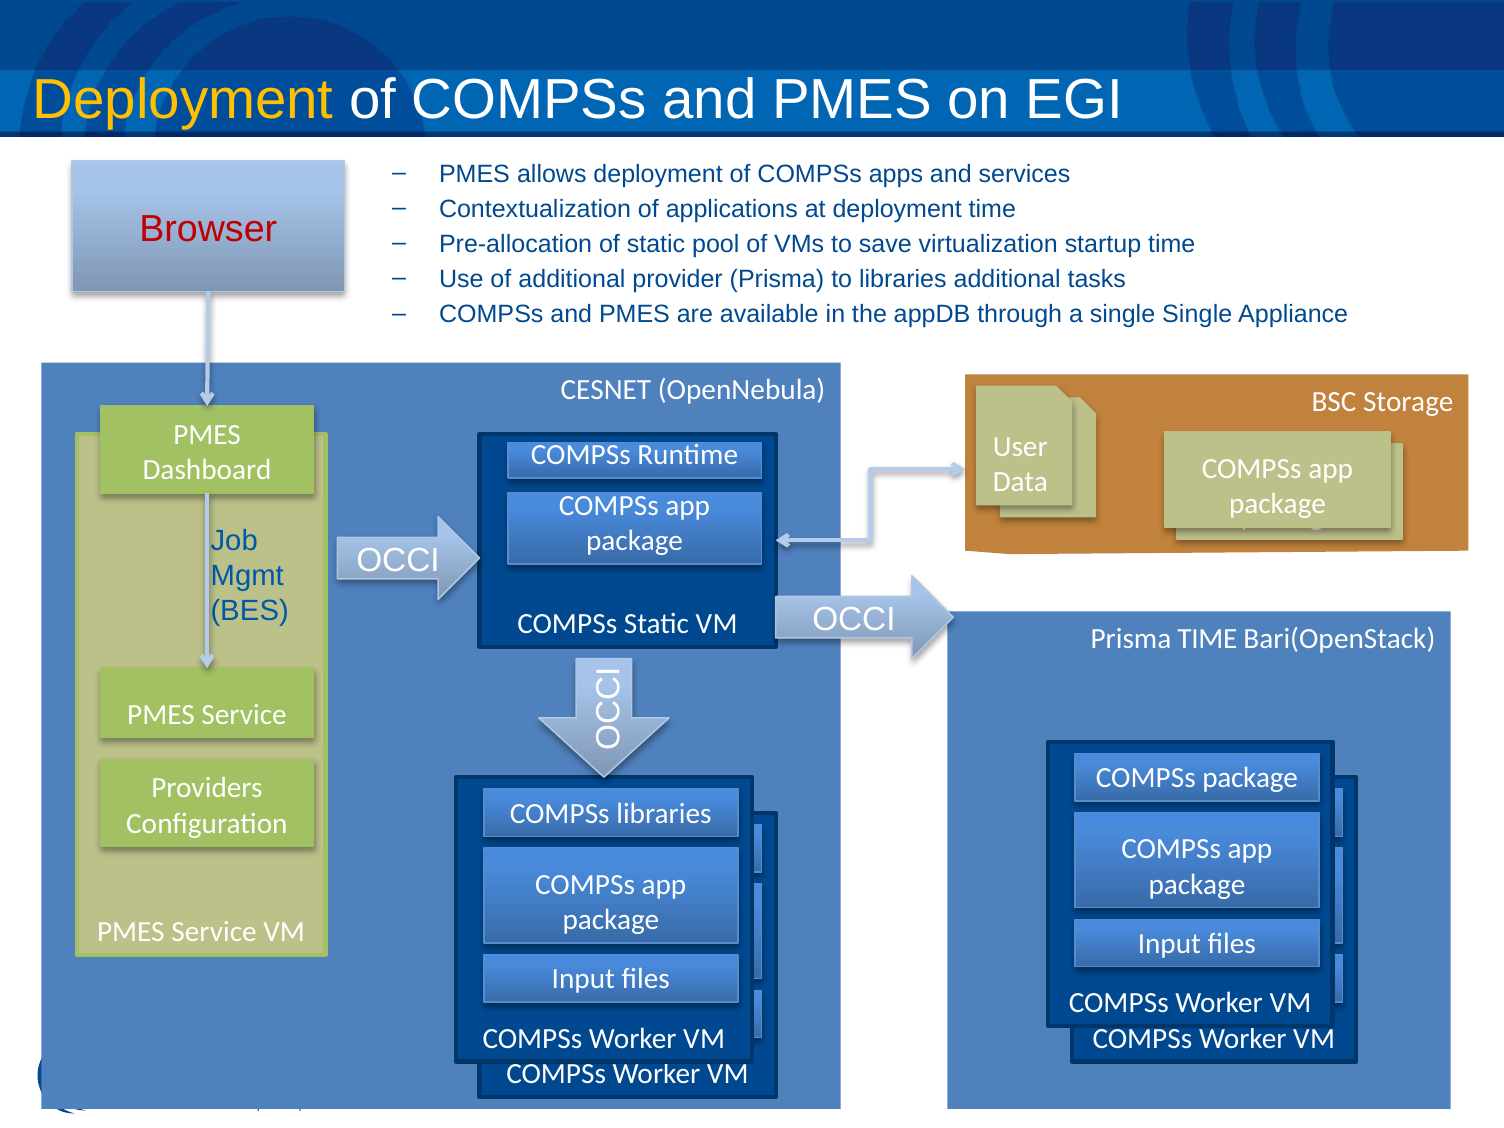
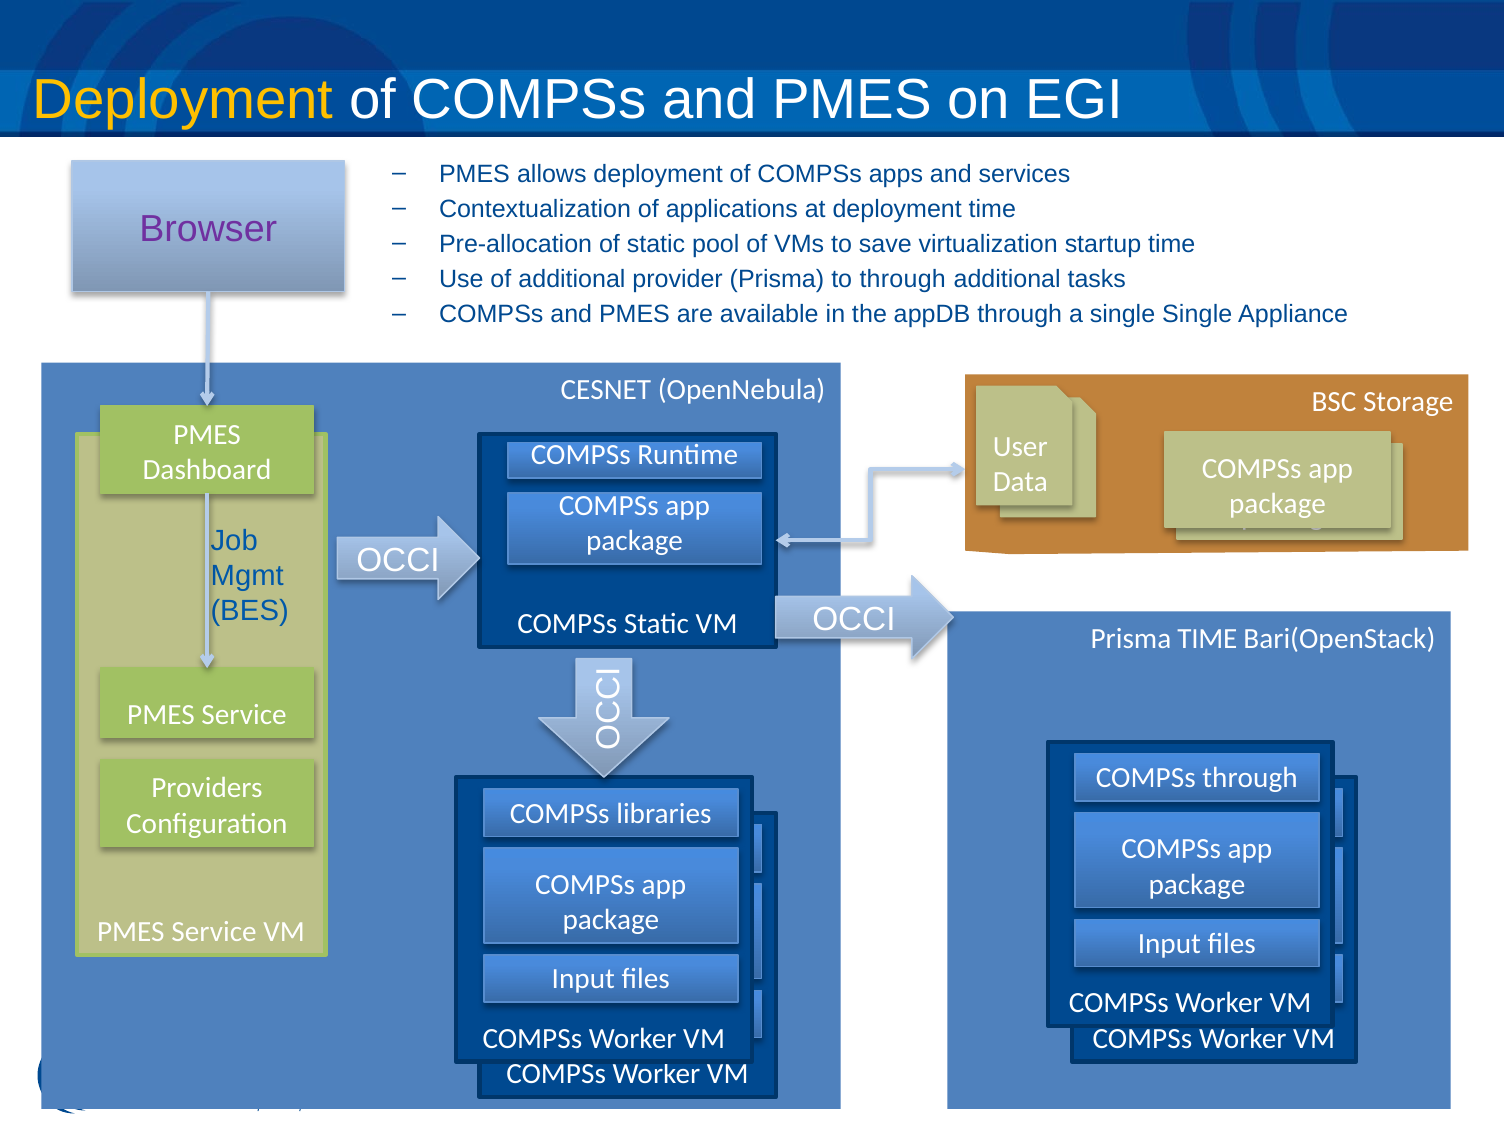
Browser colour: red -> purple (208, 229)
to libraries: libraries -> through (903, 279)
COMPSs package: package -> through (1250, 778)
